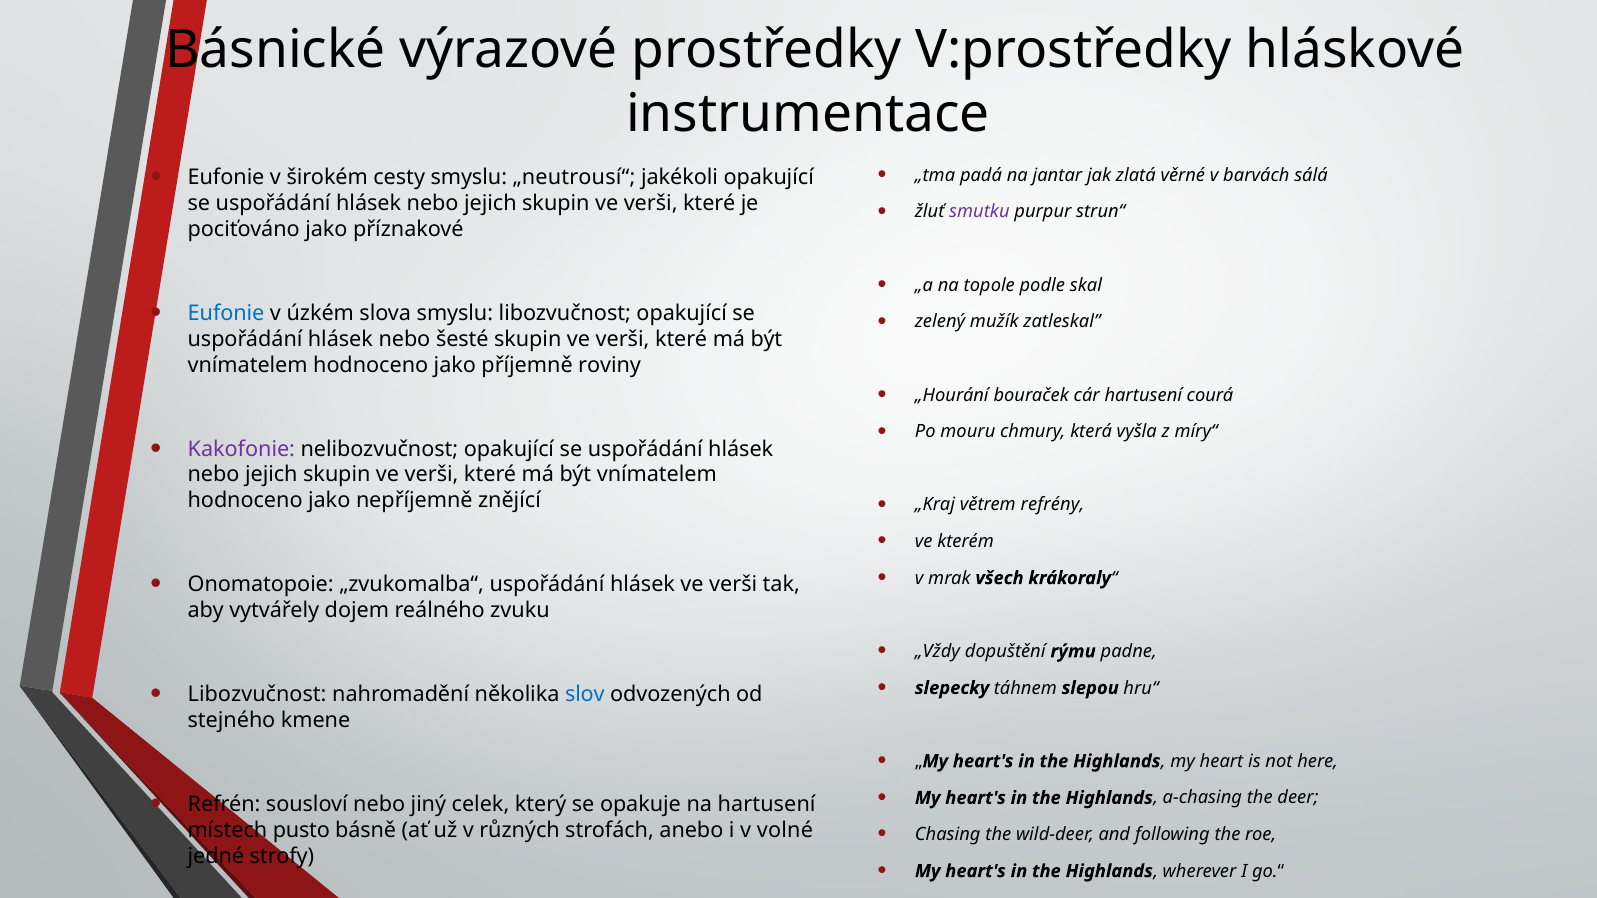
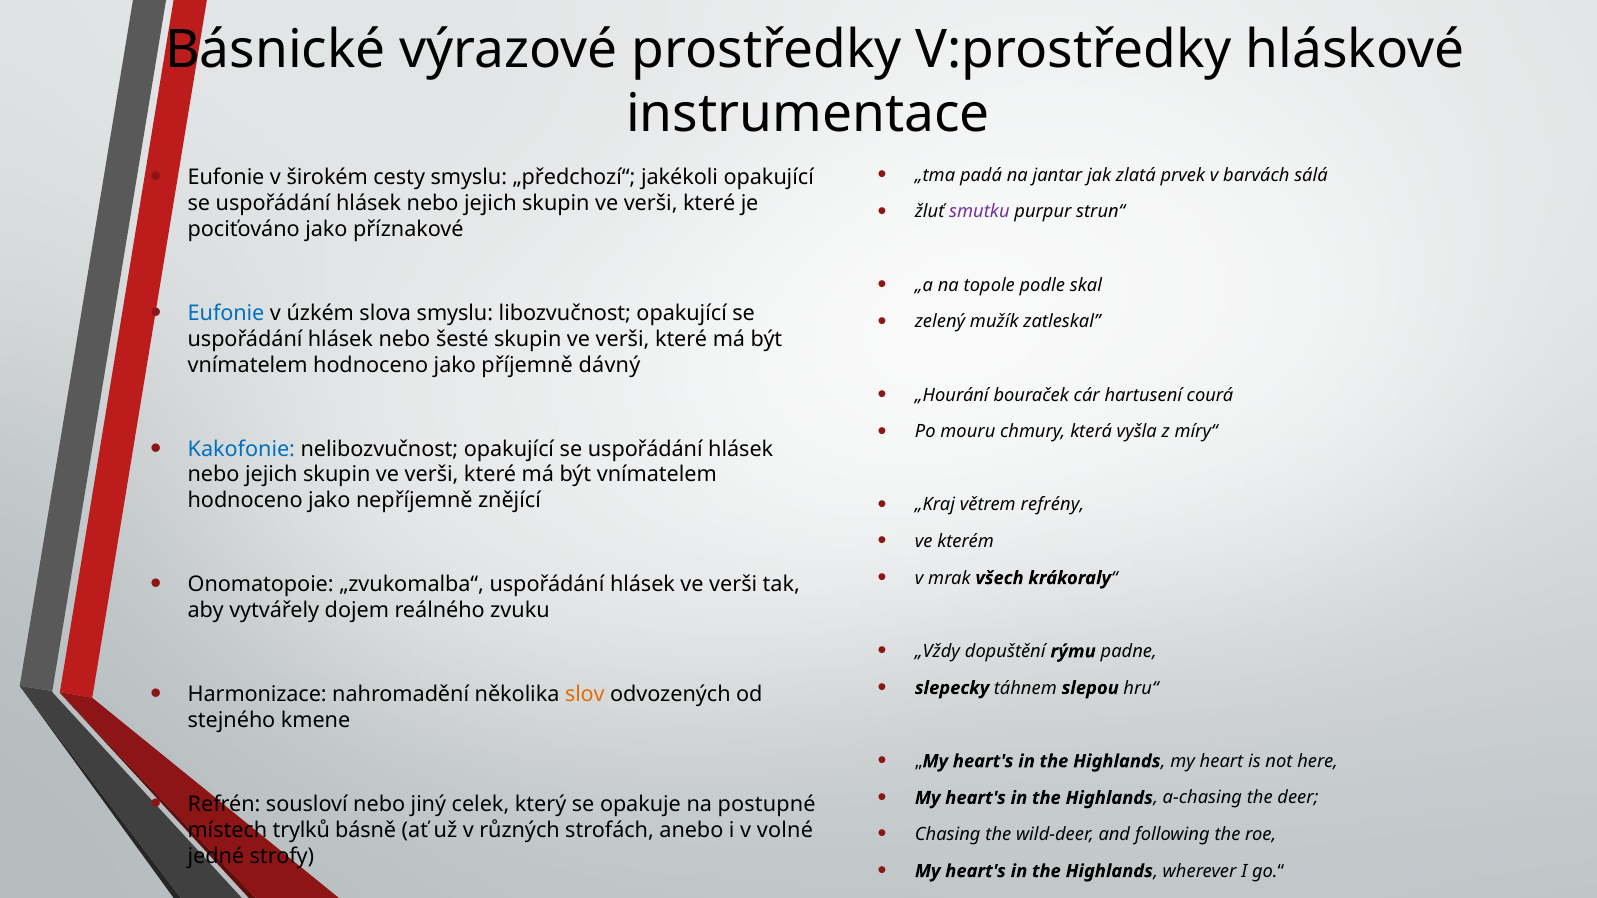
„neutrousí“: „neutrousí“ -> „předchozí“ (574, 177)
věrné: věrné -> prvek (1183, 175)
roviny: roviny -> dávný (609, 365)
Kakofonie colour: purple -> blue (241, 449)
Libozvučnost: Libozvučnost -> Harmonizace (257, 695)
slov colour: blue -> orange (585, 695)
na hartusení: hartusení -> postupné (767, 805)
pusto: pusto -> trylků (301, 831)
